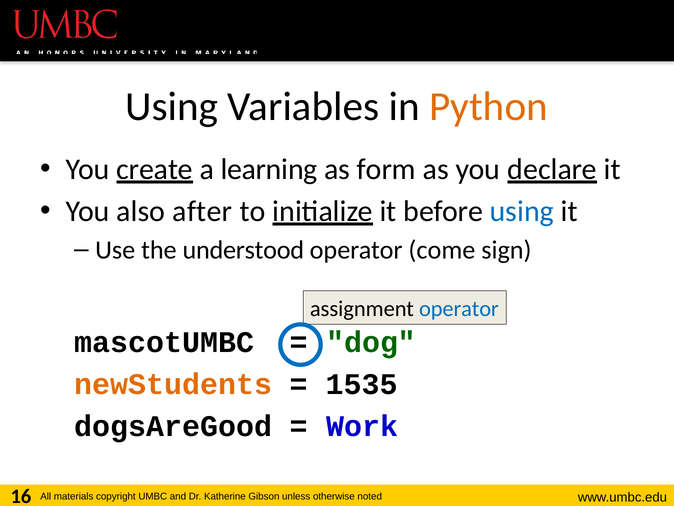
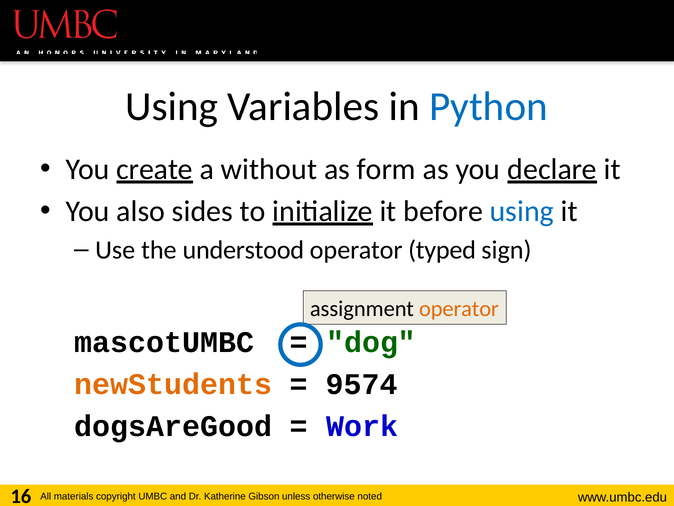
Python colour: orange -> blue (489, 106)
learning: learning -> without (269, 169)
after: after -> sides (202, 211)
come: come -> typed (442, 250)
operator colour: blue -> orange (459, 309)
1535: 1535 -> 9574 (362, 384)
